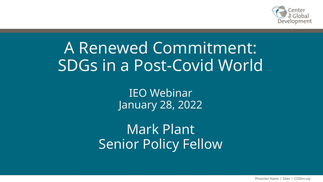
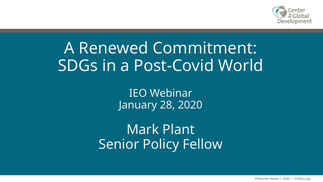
2022: 2022 -> 2020 (190, 105)
